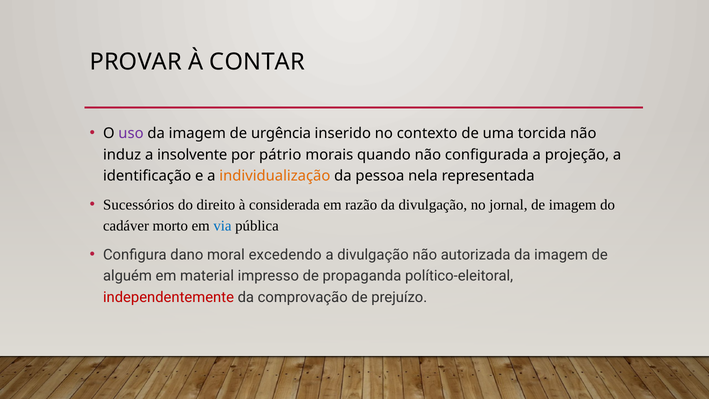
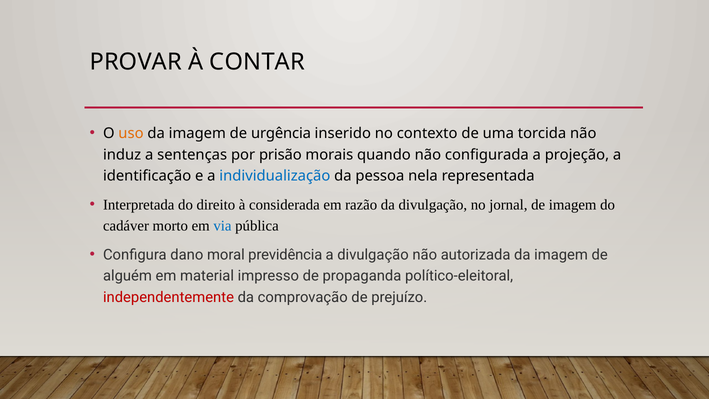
uso colour: purple -> orange (131, 133)
insolvente: insolvente -> sentenças (192, 155)
pátrio: pátrio -> prisão (280, 155)
individualização colour: orange -> blue (275, 176)
Sucessórios: Sucessórios -> Interpretada (139, 205)
excedendo: excedendo -> previdência (285, 255)
